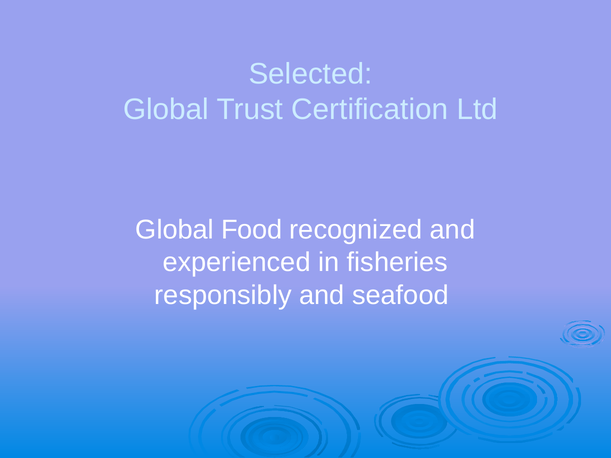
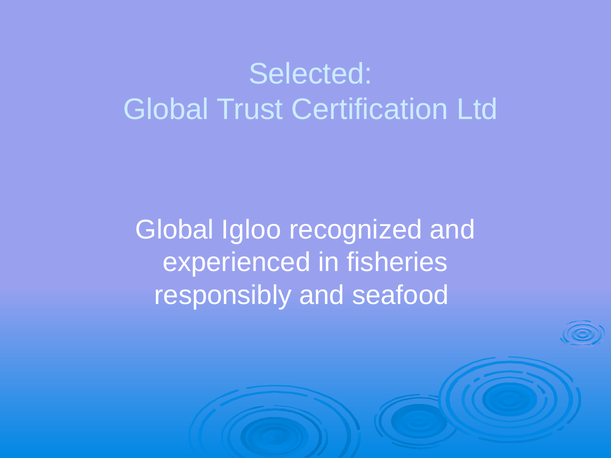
Food: Food -> Igloo (251, 230)
